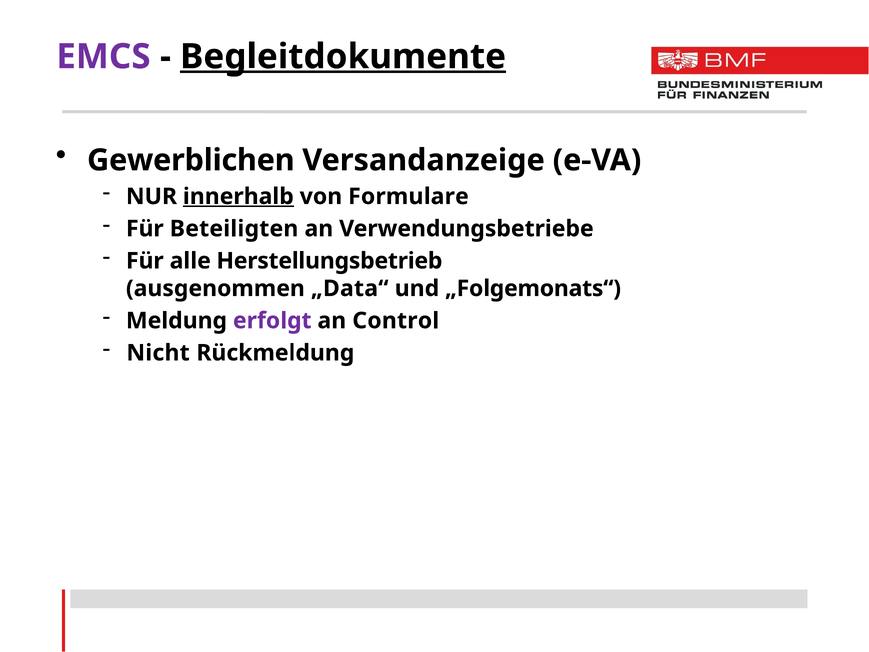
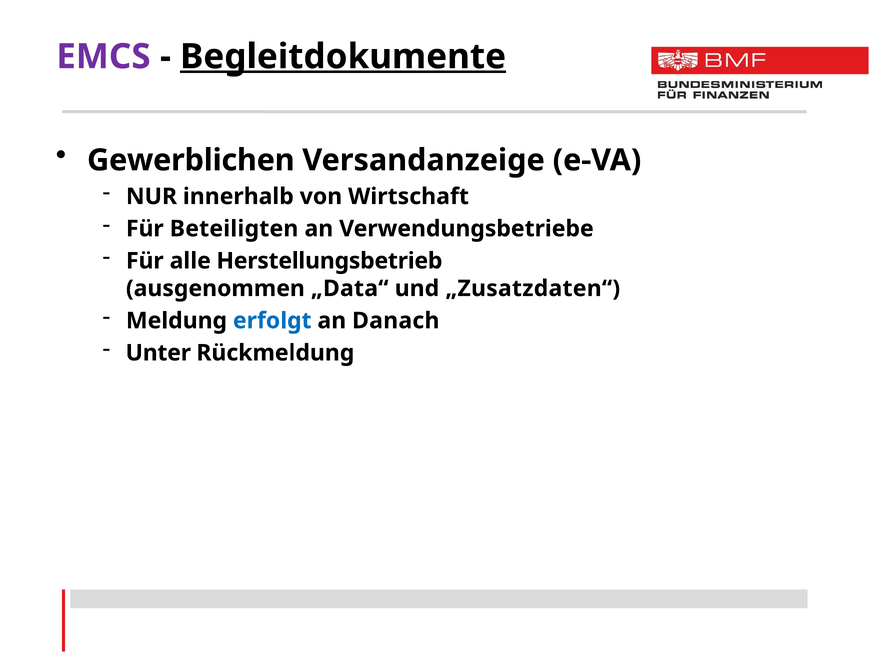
innerhalb underline: present -> none (238, 196)
Formulare: Formulare -> Wirtschaft (409, 196)
„Folgemonats“: „Folgemonats“ -> „Zusatzdaten“ (533, 288)
erfolgt colour: purple -> blue (272, 321)
Control: Control -> Danach (396, 321)
Nicht: Nicht -> Unter (158, 353)
